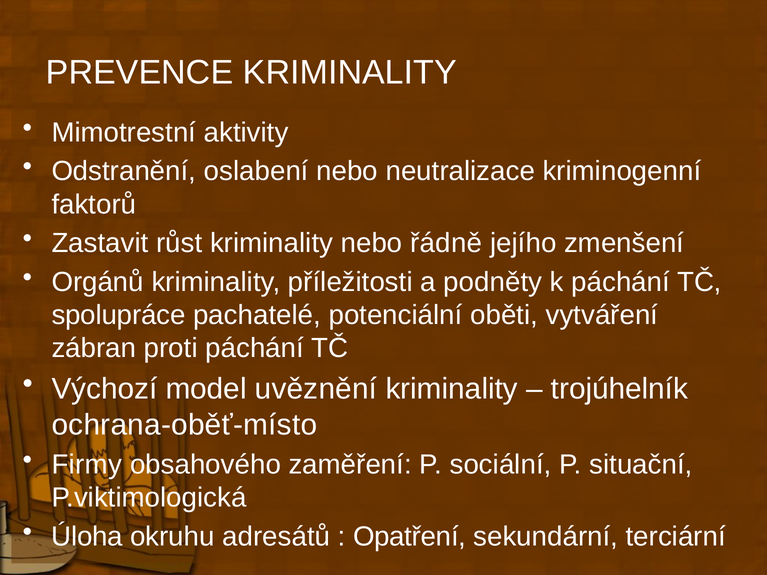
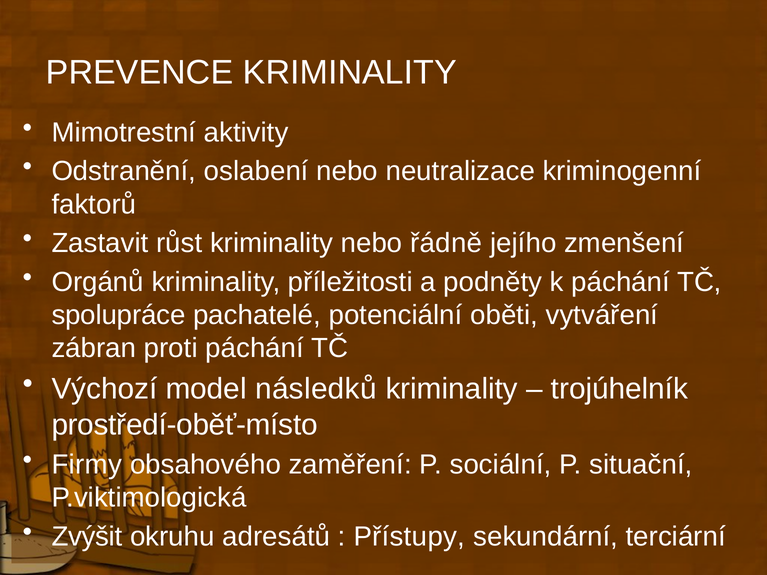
uvěznění: uvěznění -> následků (316, 389)
ochrana-oběť-místo: ochrana-oběť-místo -> prostředí-oběť-místo (185, 425)
Úloha: Úloha -> Zvýšit (87, 537)
Opatření: Opatření -> Přístupy (409, 537)
